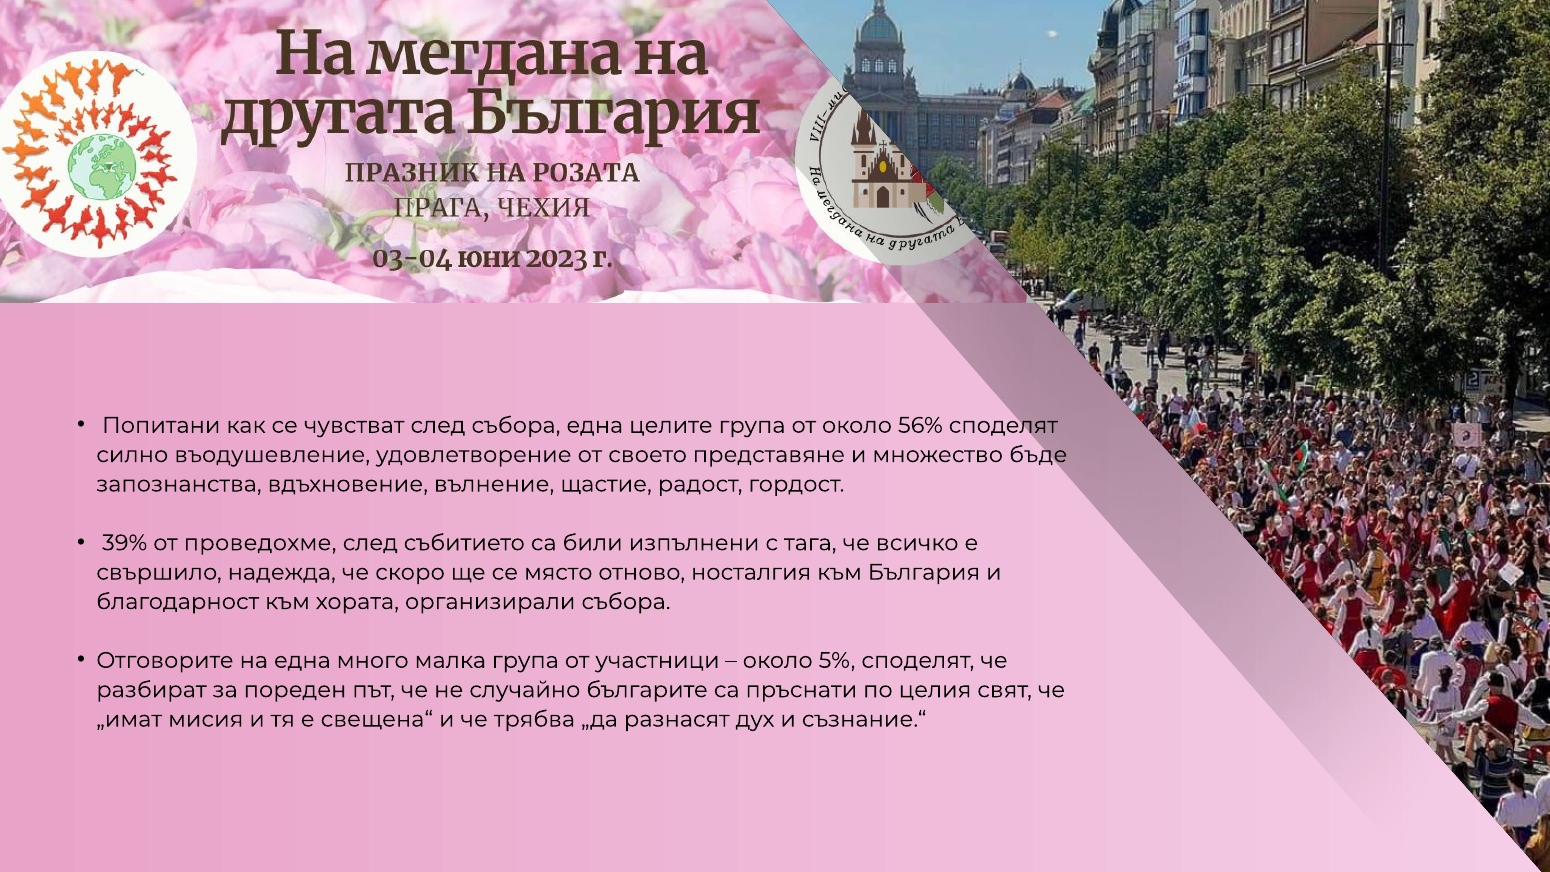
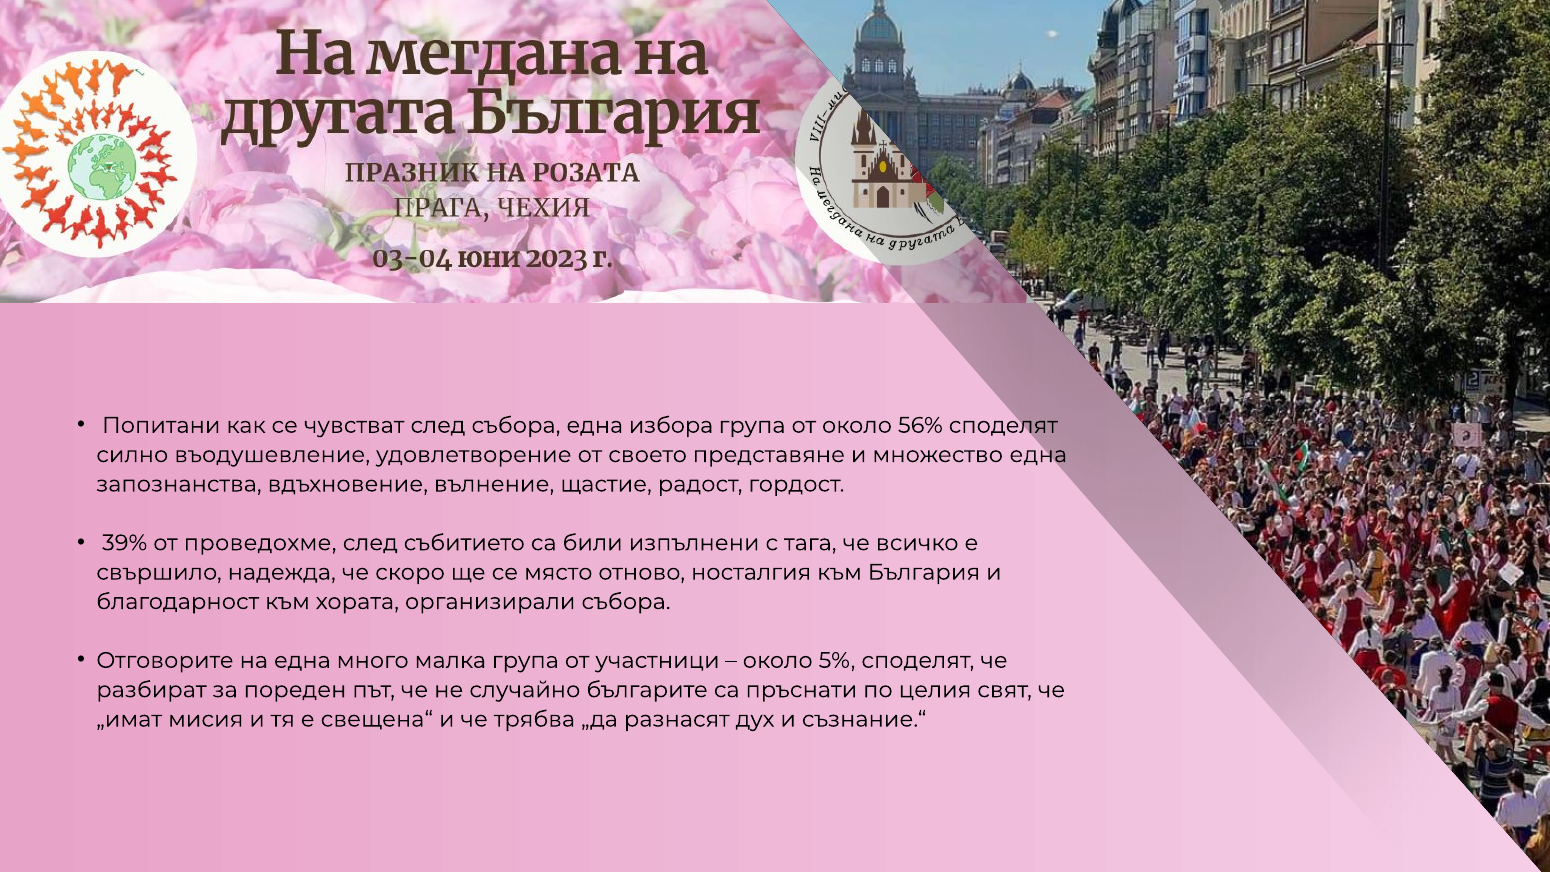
целите: целите -> избора (671, 425)
множество бъде: бъде -> една (1038, 455)
